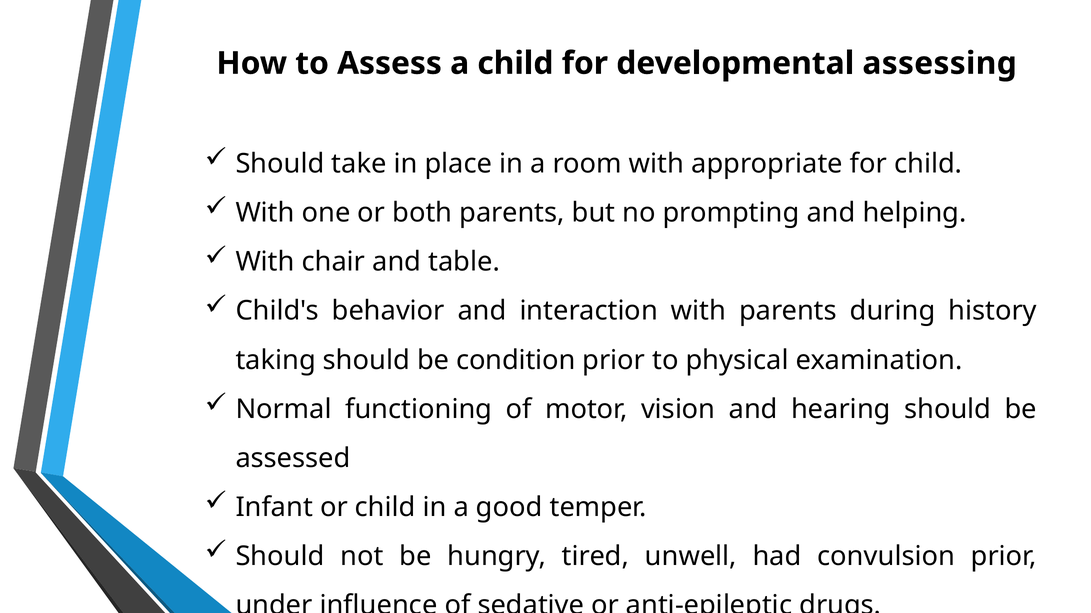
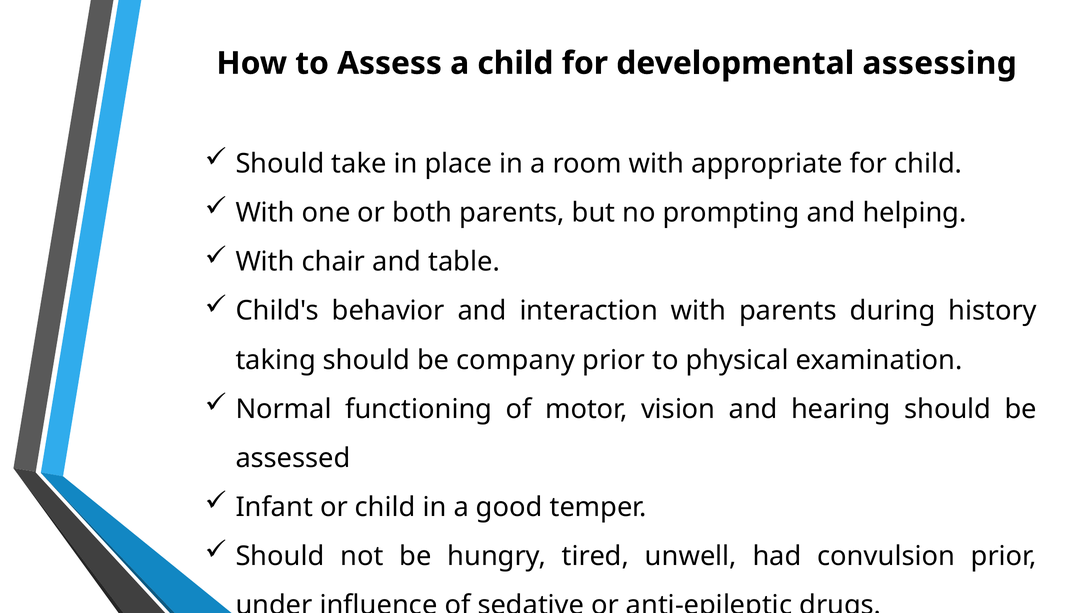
condition: condition -> company (516, 360)
